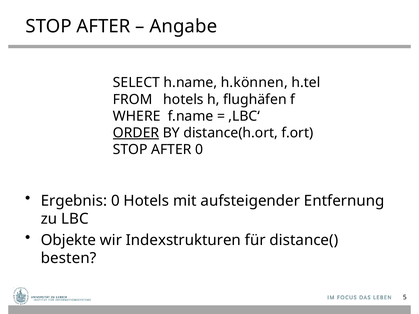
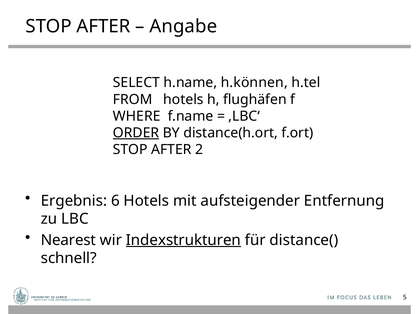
AFTER 0: 0 -> 2 (199, 150)
Ergebnis 0: 0 -> 6 (115, 201)
Objekte: Objekte -> Nearest (68, 240)
Indexstrukturen underline: none -> present (183, 240)
besten: besten -> schnell (69, 258)
